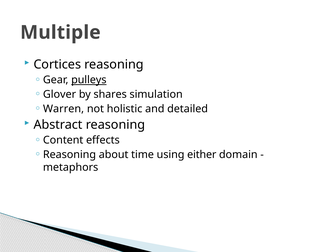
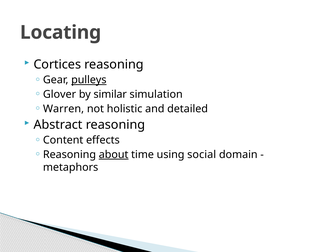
Multiple: Multiple -> Locating (61, 32)
shares: shares -> similar (110, 94)
about underline: none -> present (114, 155)
either: either -> social (202, 155)
